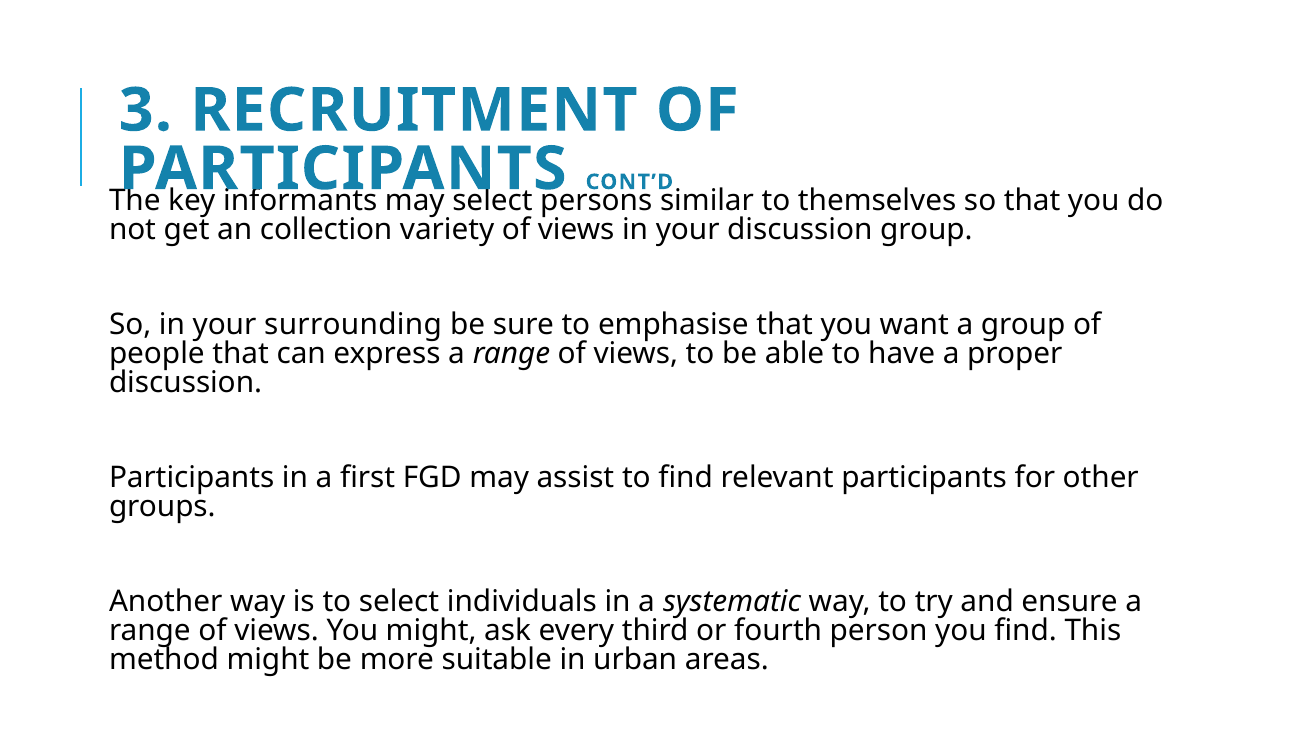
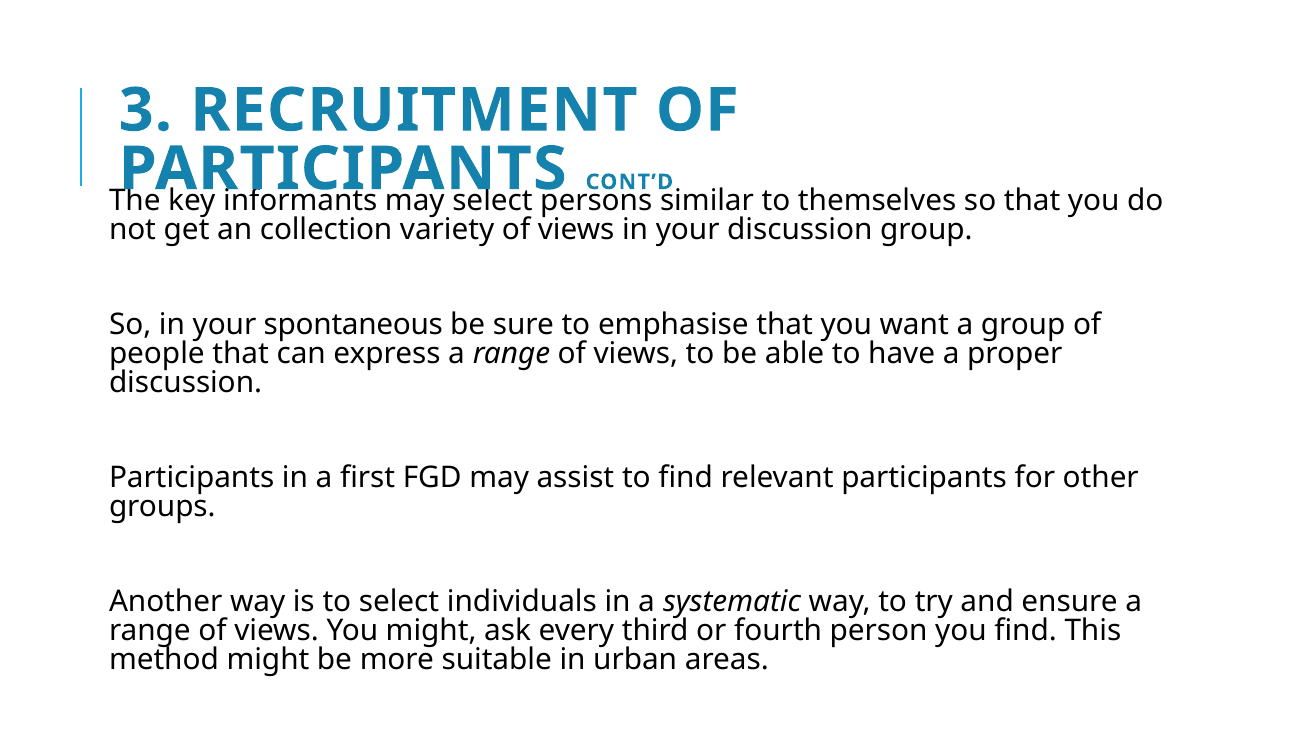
surrounding: surrounding -> spontaneous (353, 325)
